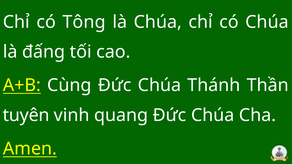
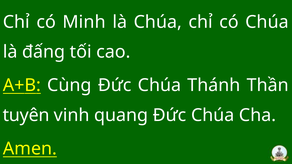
Tông: Tông -> Minh (84, 22)
